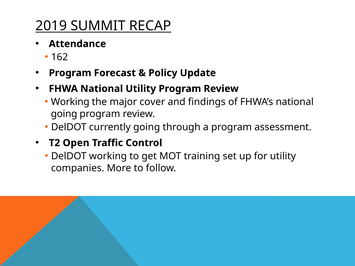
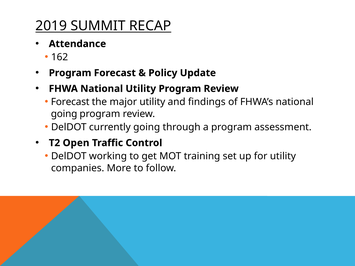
Working: Working -> Forecast (70, 102)
major cover: cover -> utility (152, 102)
